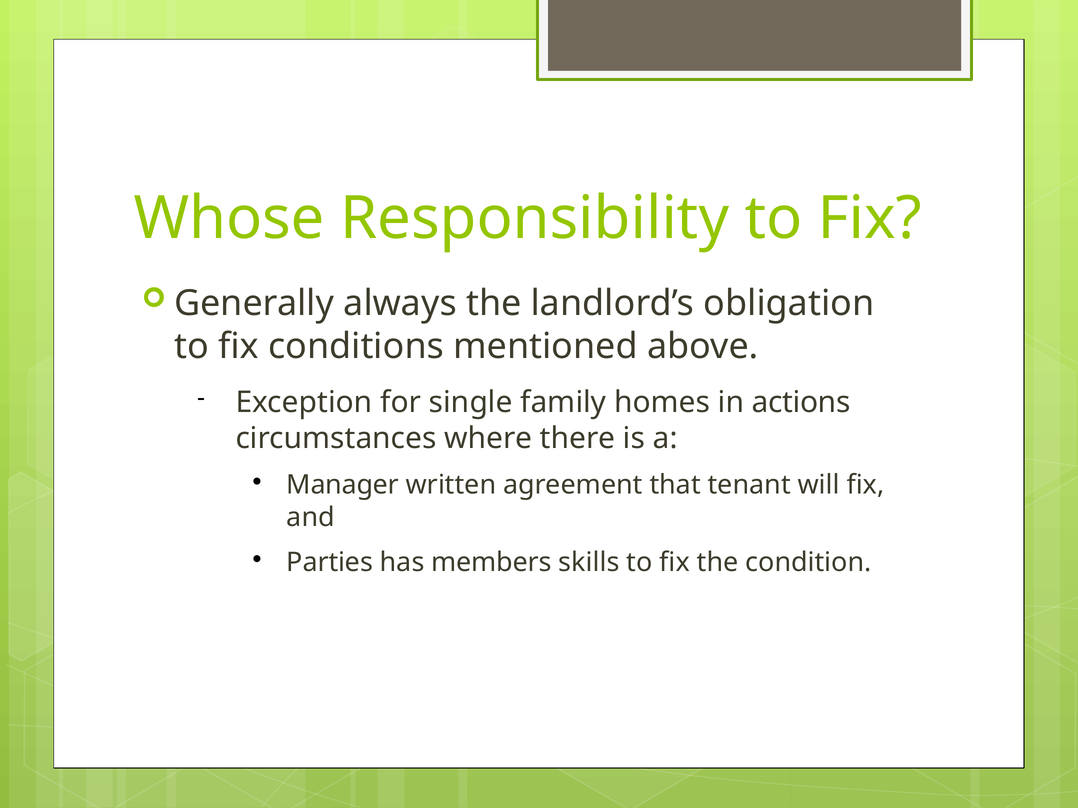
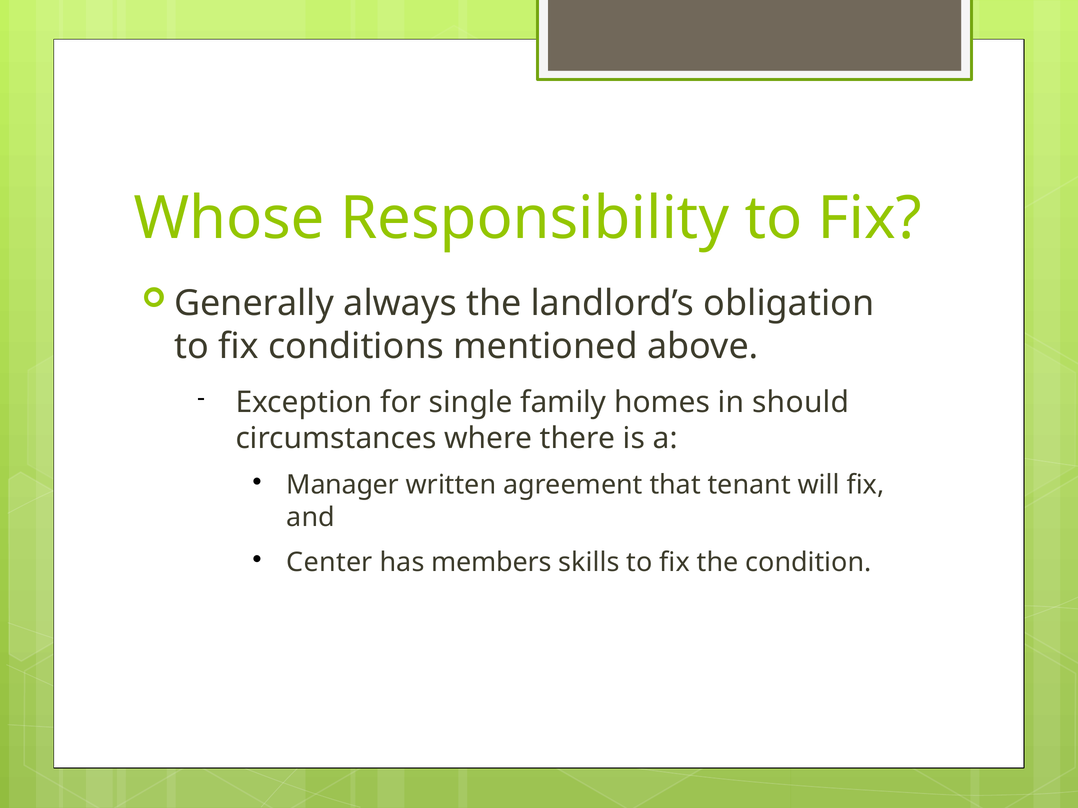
actions: actions -> should (801, 403)
Parties: Parties -> Center (330, 563)
